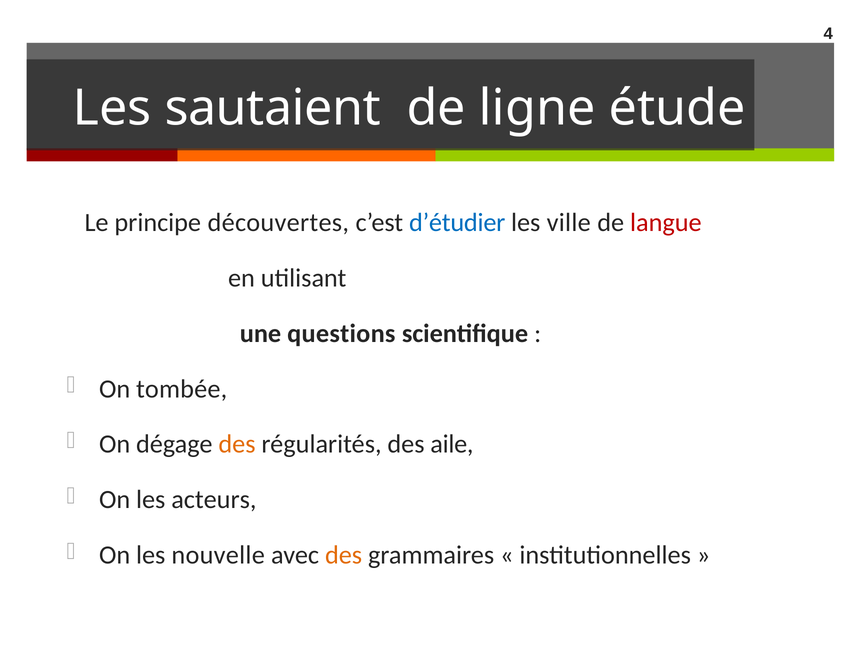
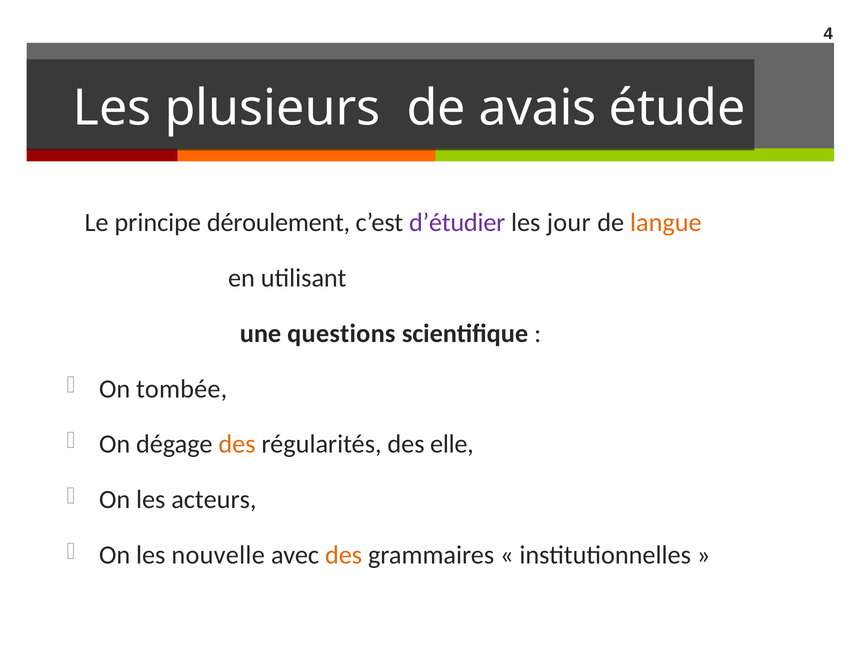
sautaient: sautaient -> plusieurs (273, 108)
ligne: ligne -> avais (538, 108)
découvertes: découvertes -> déroulement (279, 223)
d’étudier colour: blue -> purple (457, 223)
ville: ville -> jour (569, 223)
langue colour: red -> orange (666, 223)
aile: aile -> elle (452, 445)
